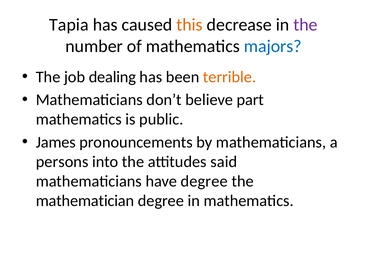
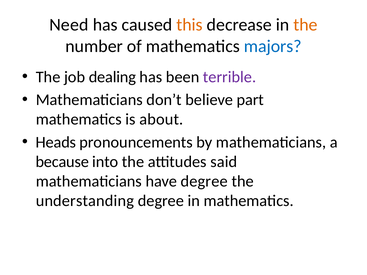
Tapia: Tapia -> Need (69, 25)
the colour: purple -> orange (305, 25)
terrible colour: orange -> purple (230, 77)
public: public -> about (161, 119)
James: James -> Heads (56, 142)
persons: persons -> because (62, 162)
mathematician: mathematician -> understanding (85, 201)
